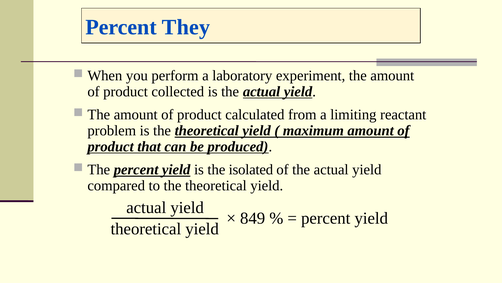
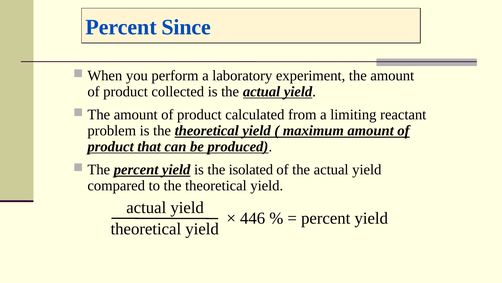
They: They -> Since (186, 27)
849: 849 -> 446 (253, 218)
